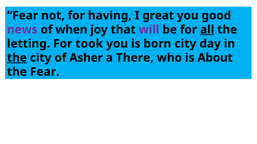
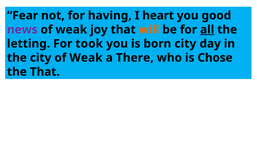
great: great -> heart (158, 16)
when: when -> weak (71, 30)
will colour: purple -> orange (149, 30)
the underline: present -> none (17, 58)
city of Asher: Asher -> Weak (86, 58)
About: About -> Chose (215, 58)
the Fear: Fear -> That (45, 72)
